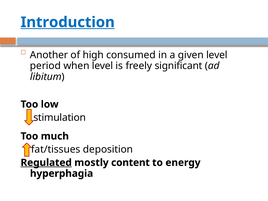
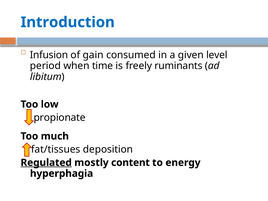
Introduction underline: present -> none (68, 22)
Another: Another -> Infusion (49, 55)
high: high -> gain (93, 55)
when level: level -> time (103, 66)
significant: significant -> ruminants (178, 66)
stimulation: stimulation -> propionate (60, 118)
